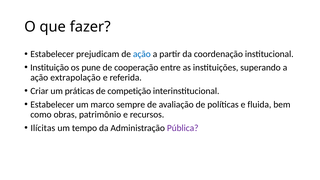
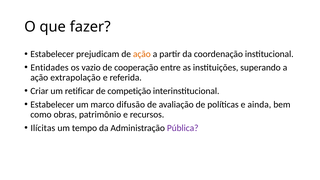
ação colour: blue -> orange (142, 54)
Instituição: Instituição -> Entidades (50, 68)
pune: pune -> vazio (91, 68)
práticas: práticas -> retificar (79, 91)
sempre: sempre -> difusão (131, 104)
fluida: fluida -> ainda (259, 104)
